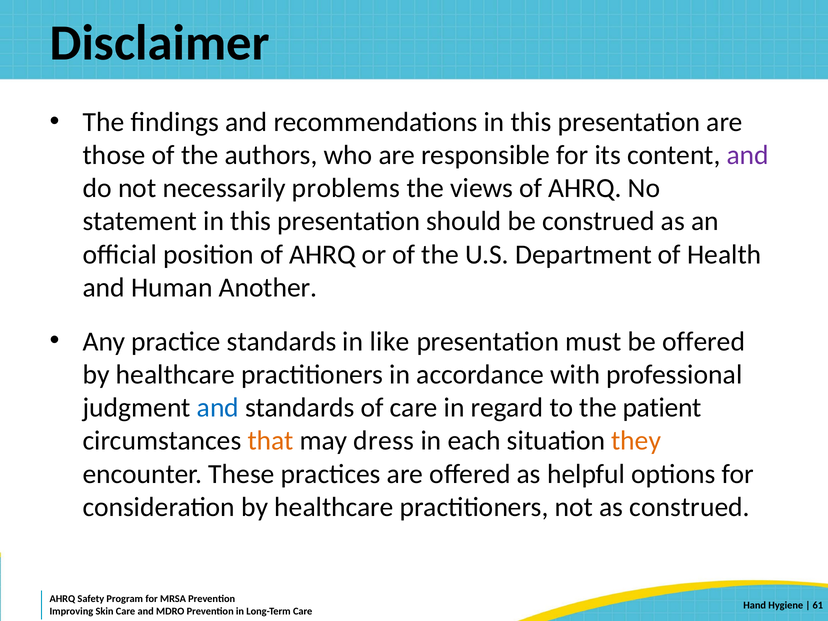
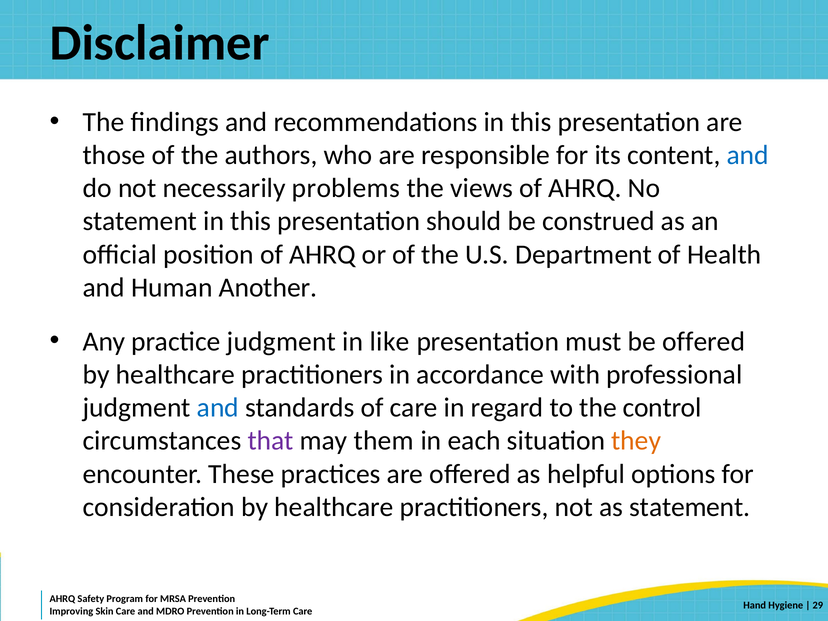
and colour: purple -> blue (748, 155)
practice standards: standards -> judgment (281, 341)
patient: patient -> control (662, 408)
that colour: orange -> purple (271, 441)
dress: dress -> them (384, 441)
as construed: construed -> statement (690, 507)
61: 61 -> 29 (818, 605)
